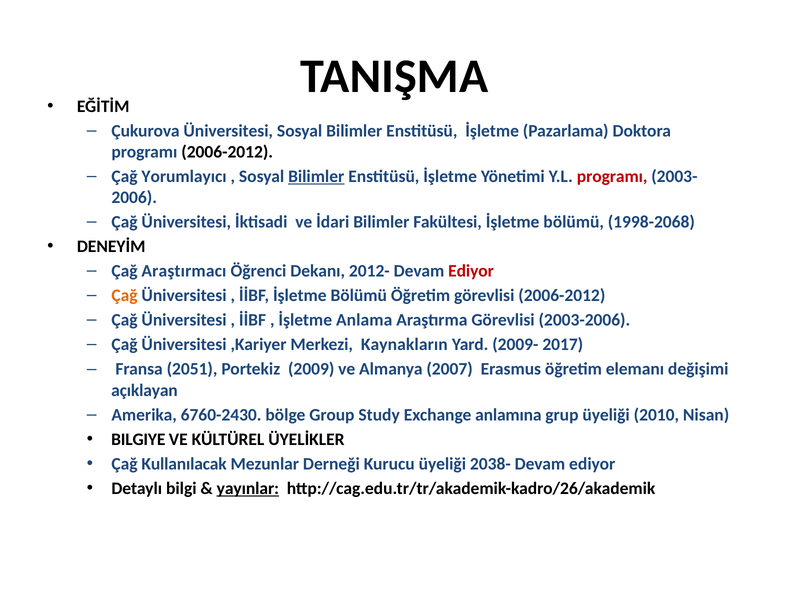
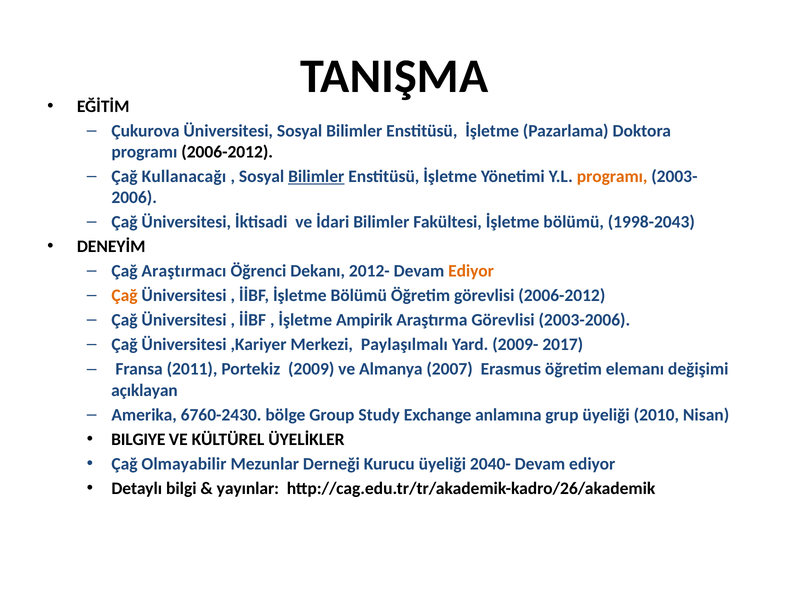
Yorumlayıcı: Yorumlayıcı -> Kullanacağı (184, 176)
programı colour: red -> orange (612, 176)
1998-2068: 1998-2068 -> 1998-2043 (651, 222)
Ediyor colour: red -> orange (471, 271)
Anlama: Anlama -> Ampirik (364, 320)
Kaynakların: Kaynakların -> Paylaşılmalı (404, 345)
2051: 2051 -> 2011 (192, 369)
Kullanılacak: Kullanılacak -> Olmayabilir (184, 464)
2038-: 2038- -> 2040- (490, 464)
yayınlar underline: present -> none (248, 488)
